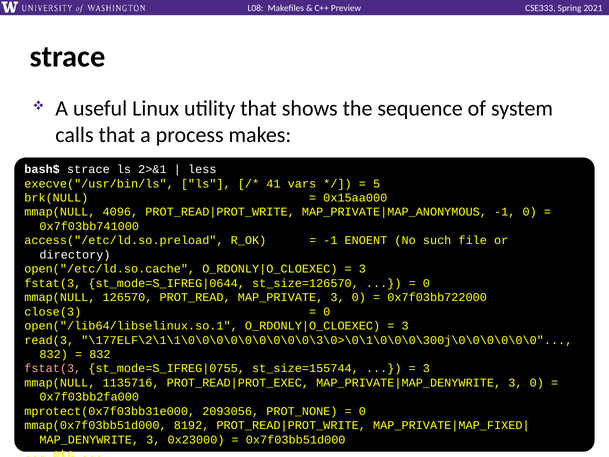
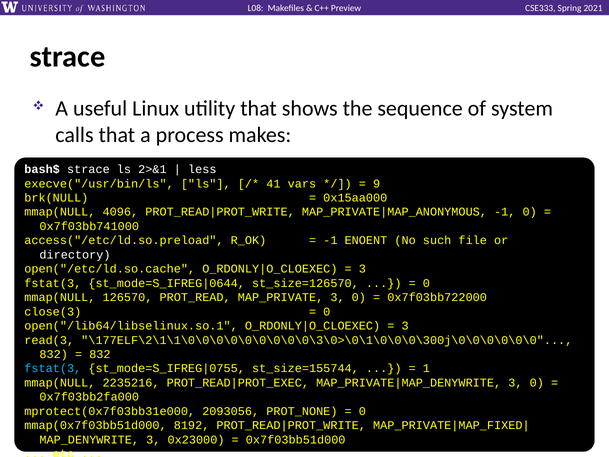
5: 5 -> 9 (377, 184)
fstat(3 colour: pink -> light blue (53, 368)
3: 3 -> 1 (426, 368)
1135716: 1135716 -> 2235216 (131, 383)
